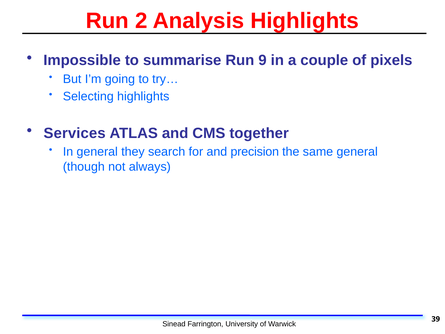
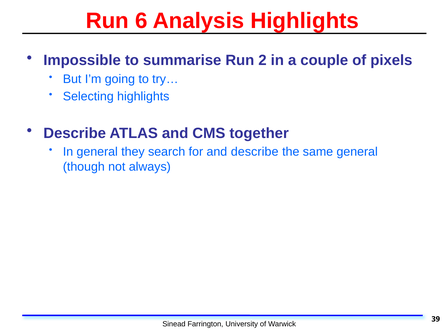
2: 2 -> 6 (141, 21)
9: 9 -> 2 (262, 60)
Services: Services -> Describe (75, 133)
and precision: precision -> describe (255, 152)
